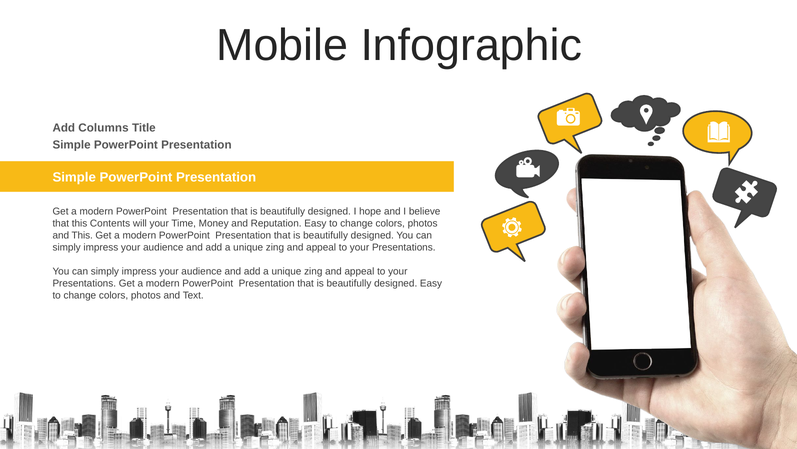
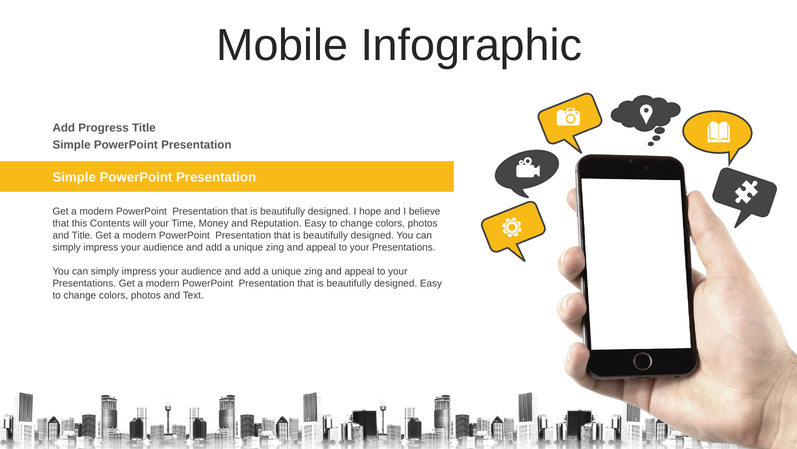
Columns: Columns -> Progress (104, 128)
and This: This -> Title (82, 235)
